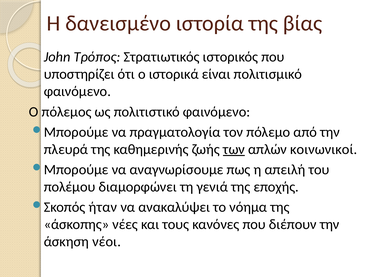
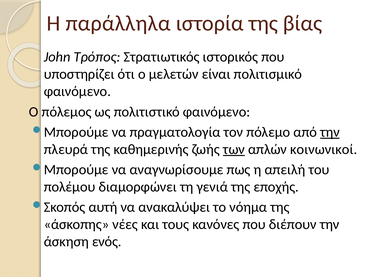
δανεισμένο: δανεισμένο -> παράλληλα (118, 23)
ιστορικά: ιστορικά -> μελετών (174, 74)
την underline: none -> present (330, 132)
ήταν: ήταν -> αυτή (103, 207)
νέοι: νέοι -> ενός (107, 242)
